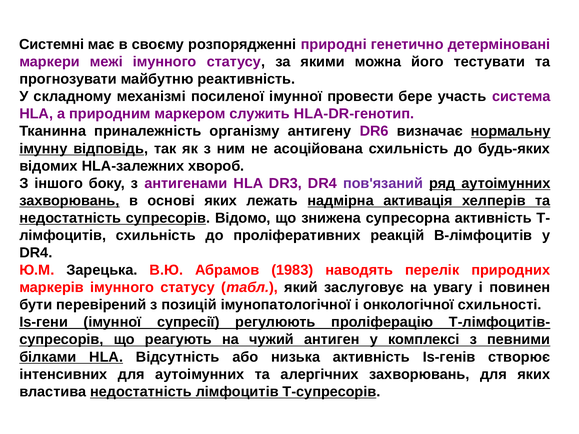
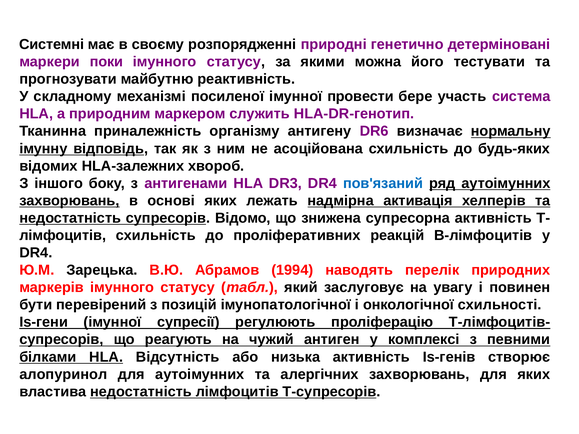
межі: межі -> поки (106, 62)
пов'язаний colour: purple -> blue (383, 183)
1983: 1983 -> 1994 (292, 270)
iнтенсивних: iнтенсивних -> алопуринол (63, 374)
